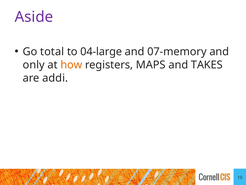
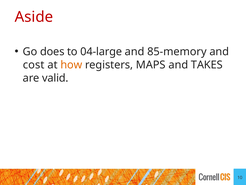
Aside colour: purple -> red (34, 17)
total: total -> does (52, 52)
07-memory: 07-memory -> 85-memory (177, 52)
only: only -> cost (34, 65)
addi: addi -> valid (55, 78)
